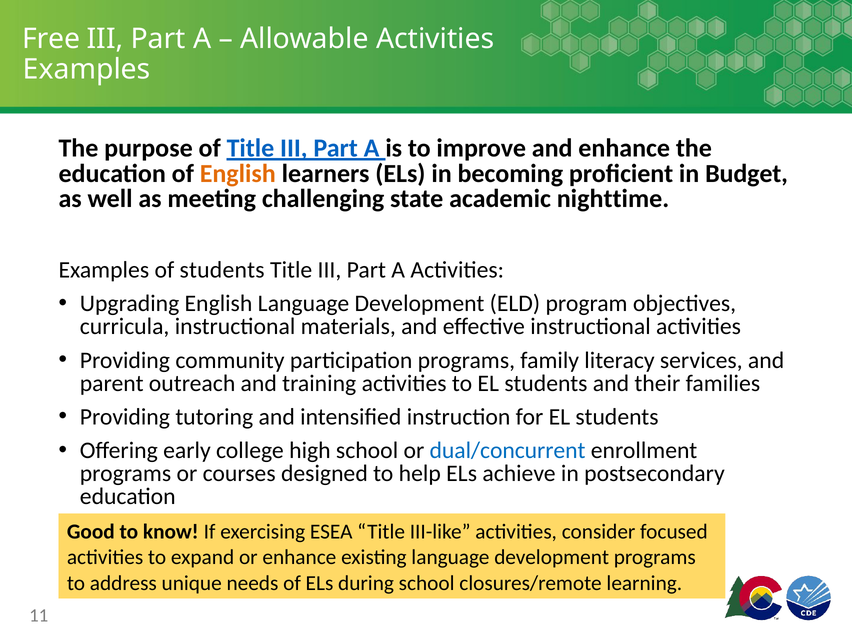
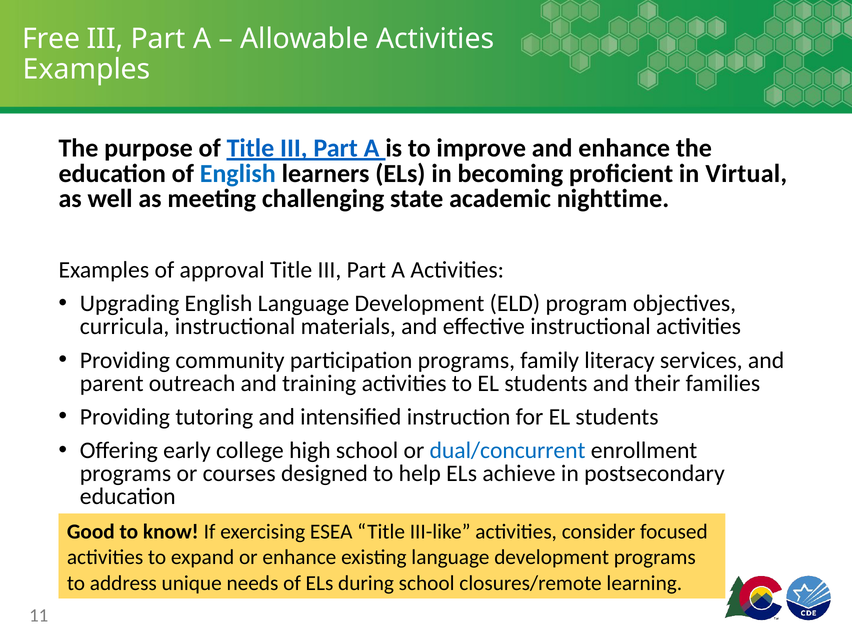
English colour: orange -> blue (238, 174)
Budget: Budget -> Virtual (746, 174)
of students: students -> approval (222, 270)
